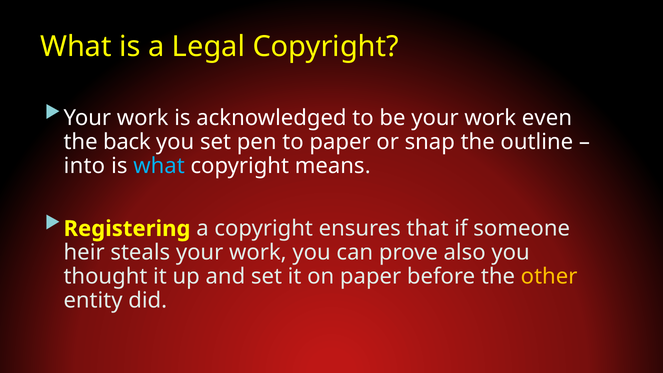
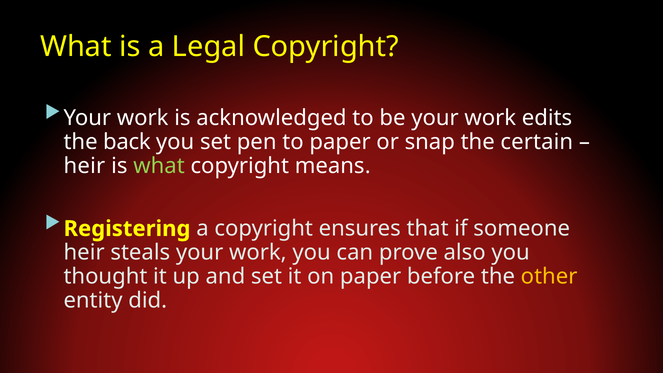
even: even -> edits (547, 118)
outline: outline -> certain (537, 142)
into: into -> heir (84, 166)
what colour: light blue -> light green (159, 166)
